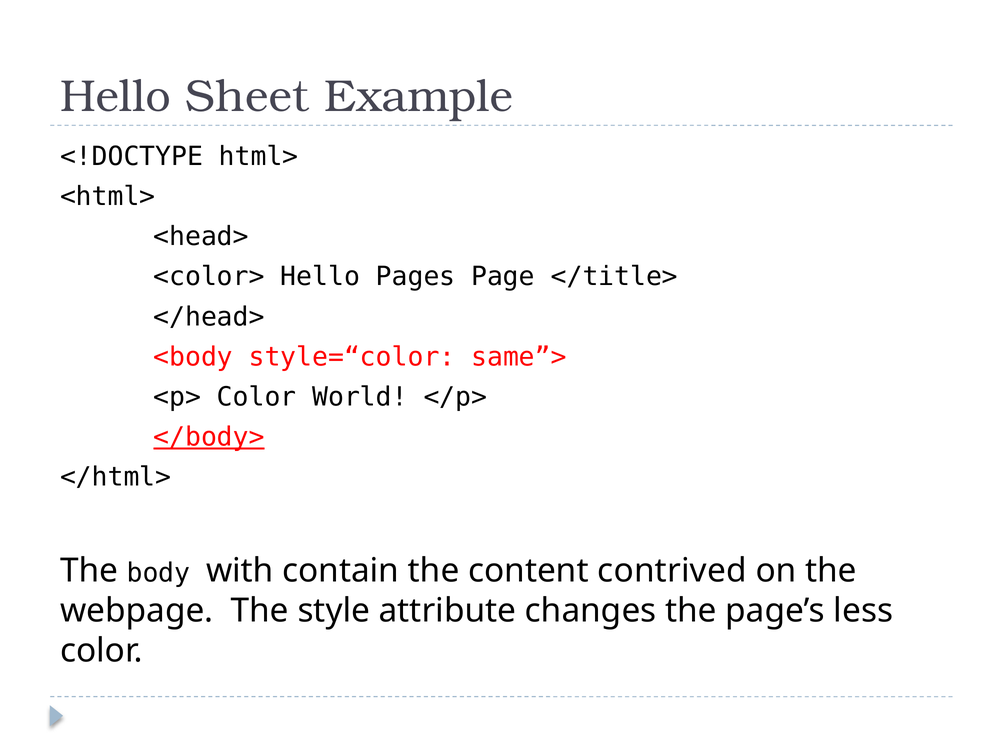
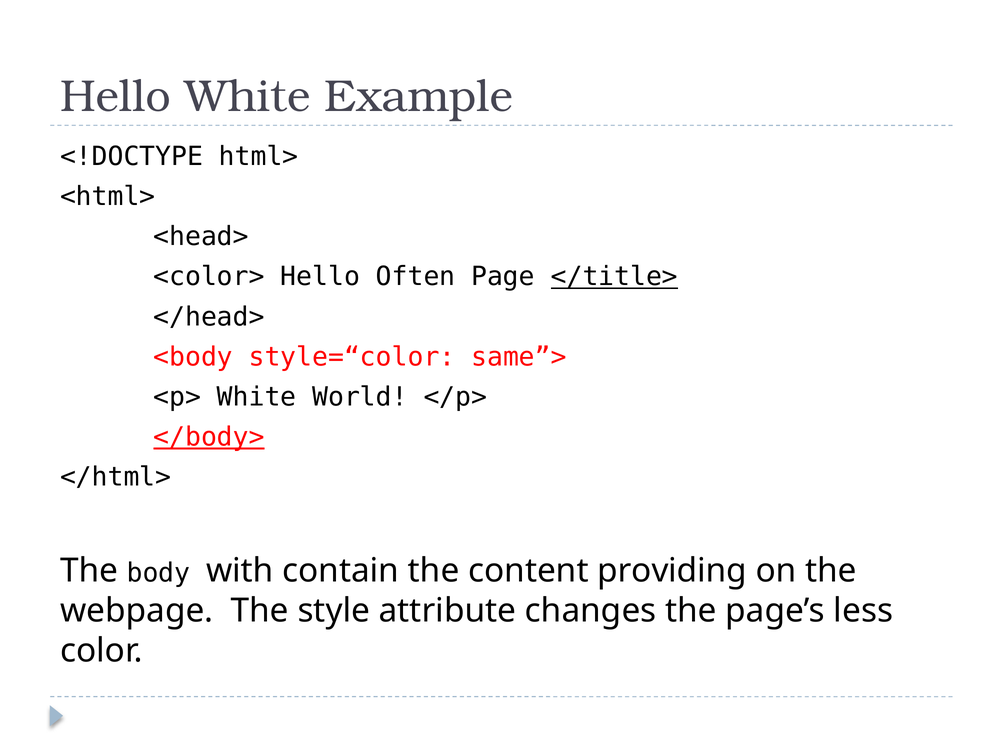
Hello Sheet: Sheet -> White (248, 97)
Pages: Pages -> Often (416, 277)
</title> underline: none -> present (614, 277)
<p> Color: Color -> White (257, 397)
contrived: contrived -> providing (672, 571)
